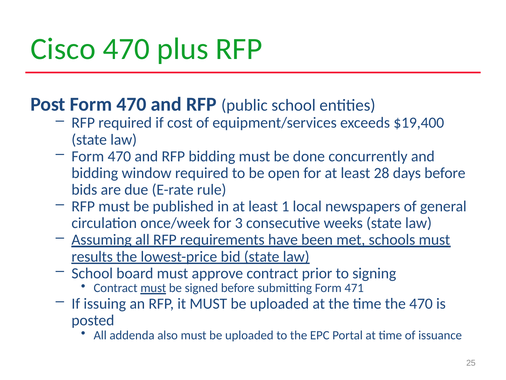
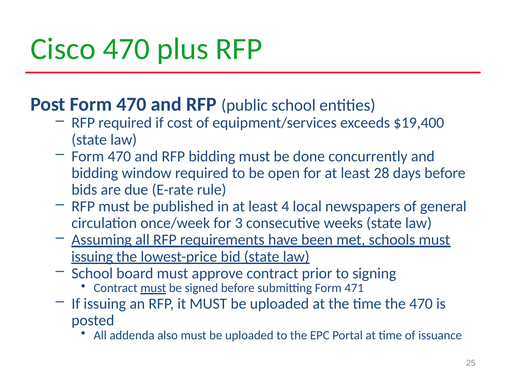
1: 1 -> 4 (285, 206)
results: results -> issuing (92, 256)
